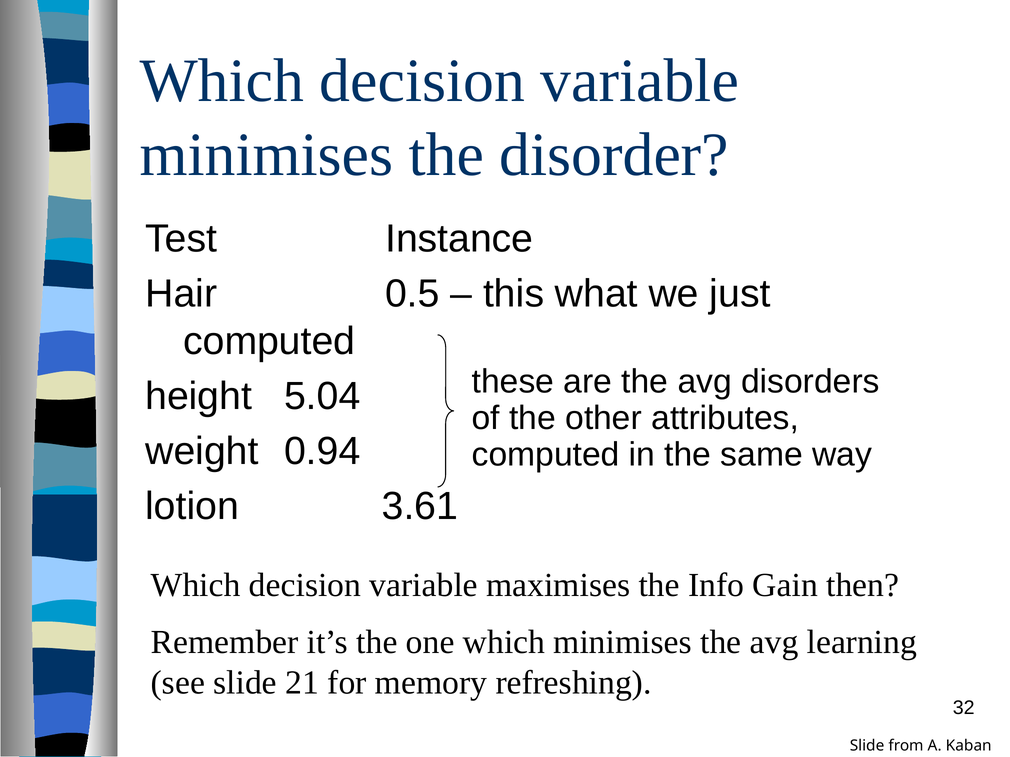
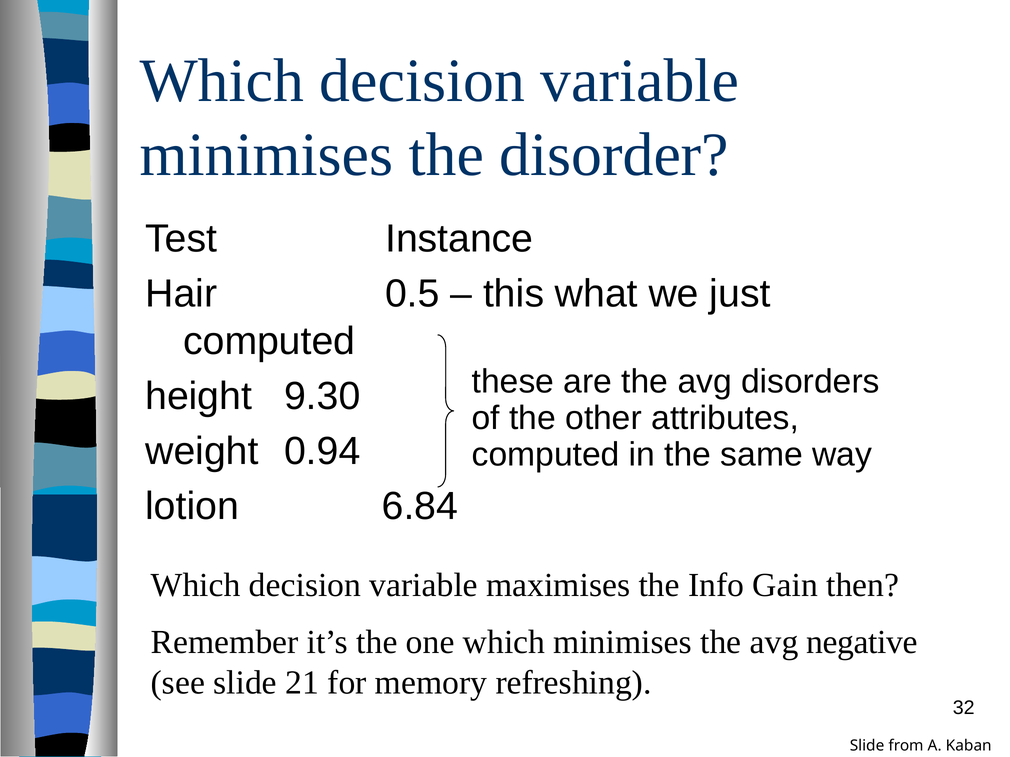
5.04: 5.04 -> 9.30 (322, 396)
3.61: 3.61 -> 6.84 (420, 506)
learning: learning -> negative (862, 643)
